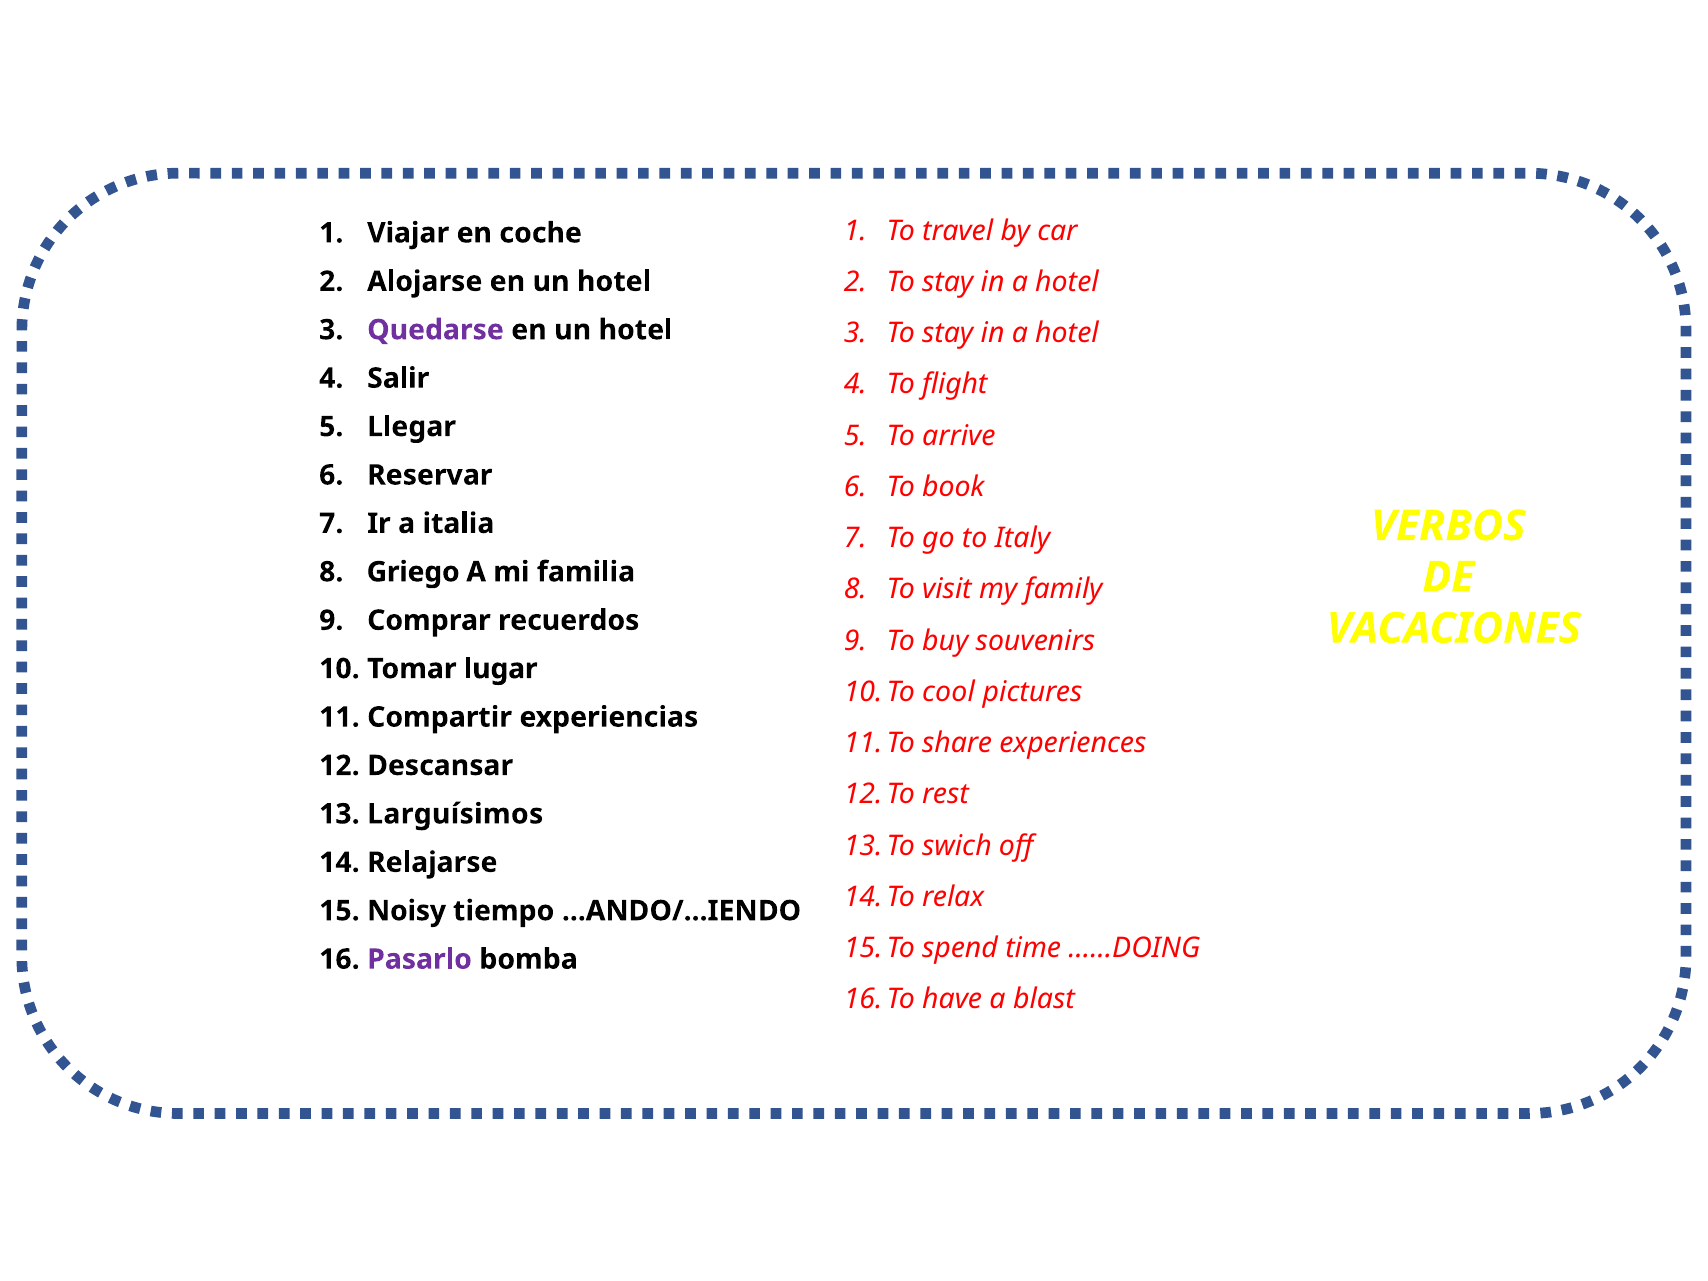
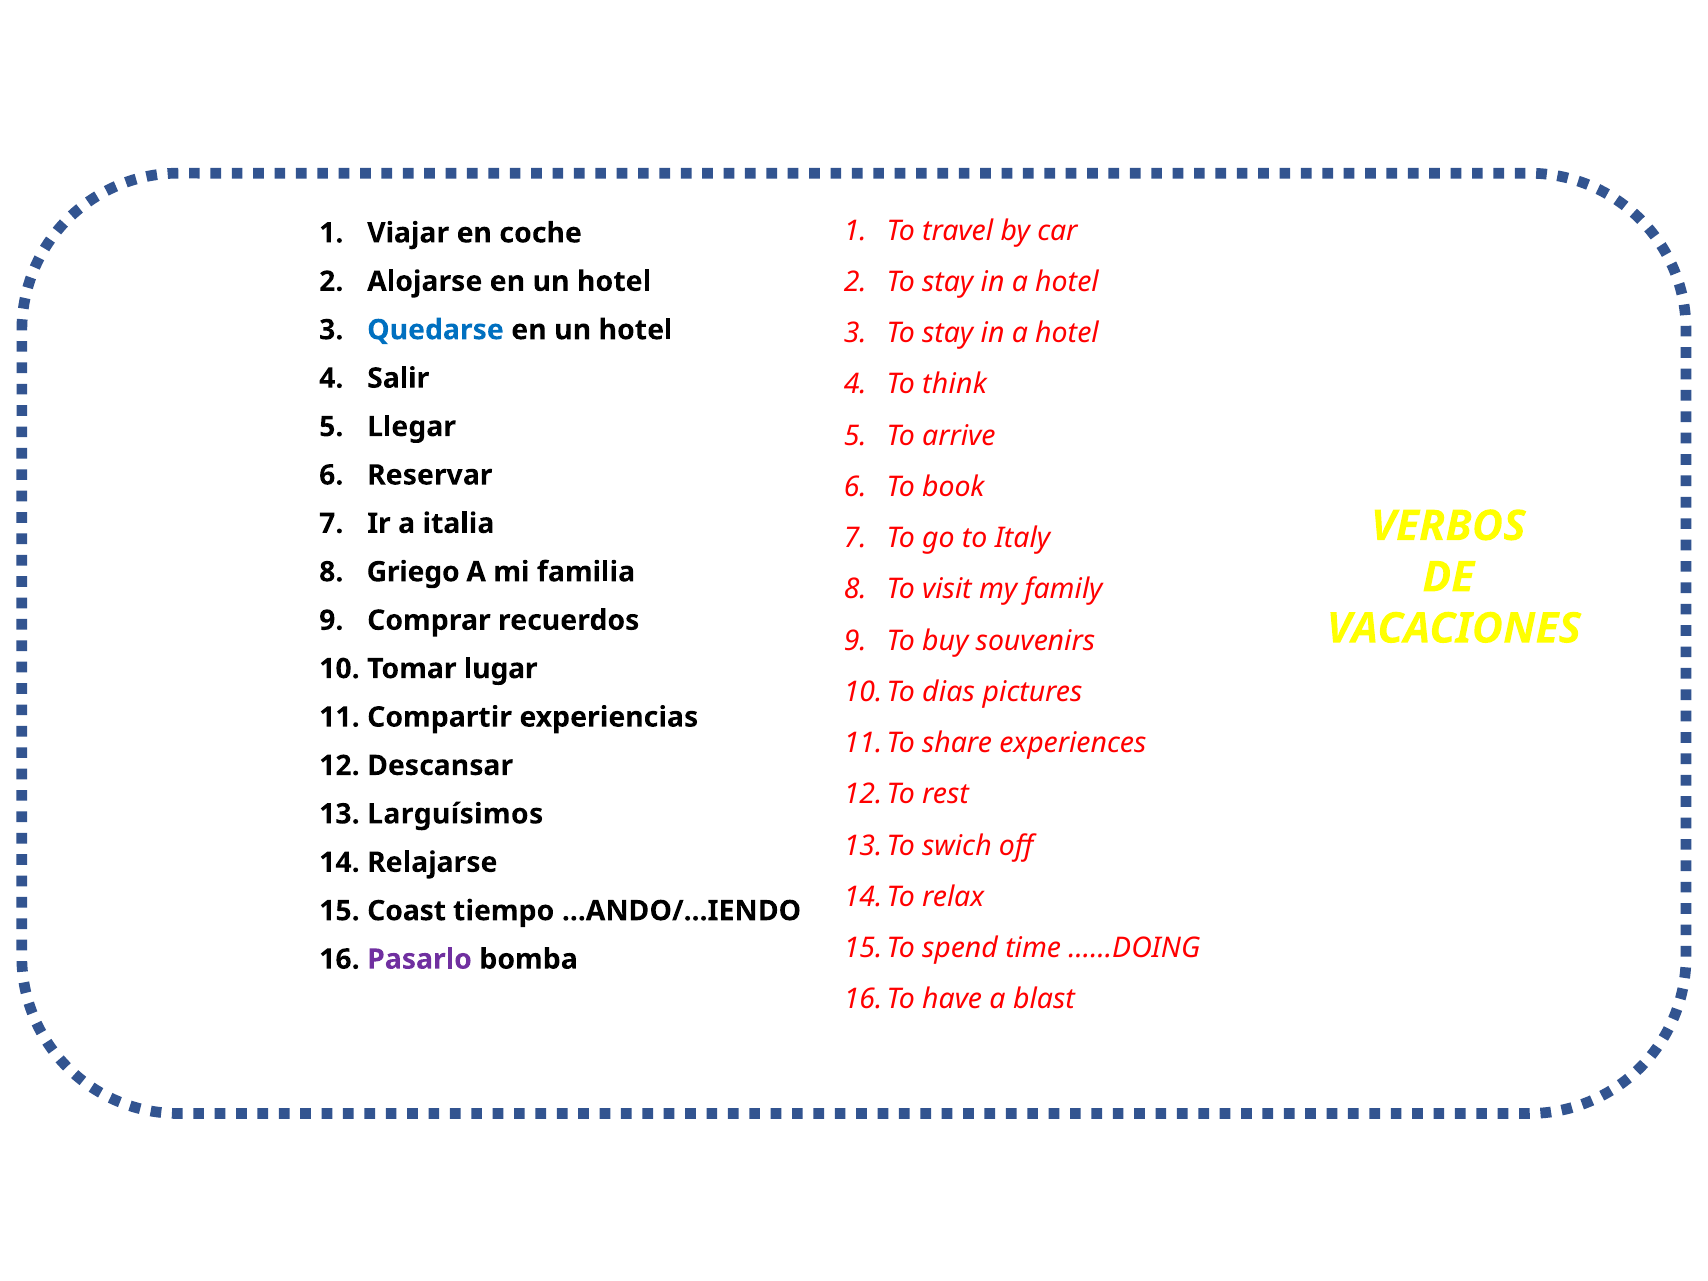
Quedarse colour: purple -> blue (435, 330)
flight: flight -> think (955, 385)
cool: cool -> dias (949, 692)
Noisy: Noisy -> Coast (407, 911)
